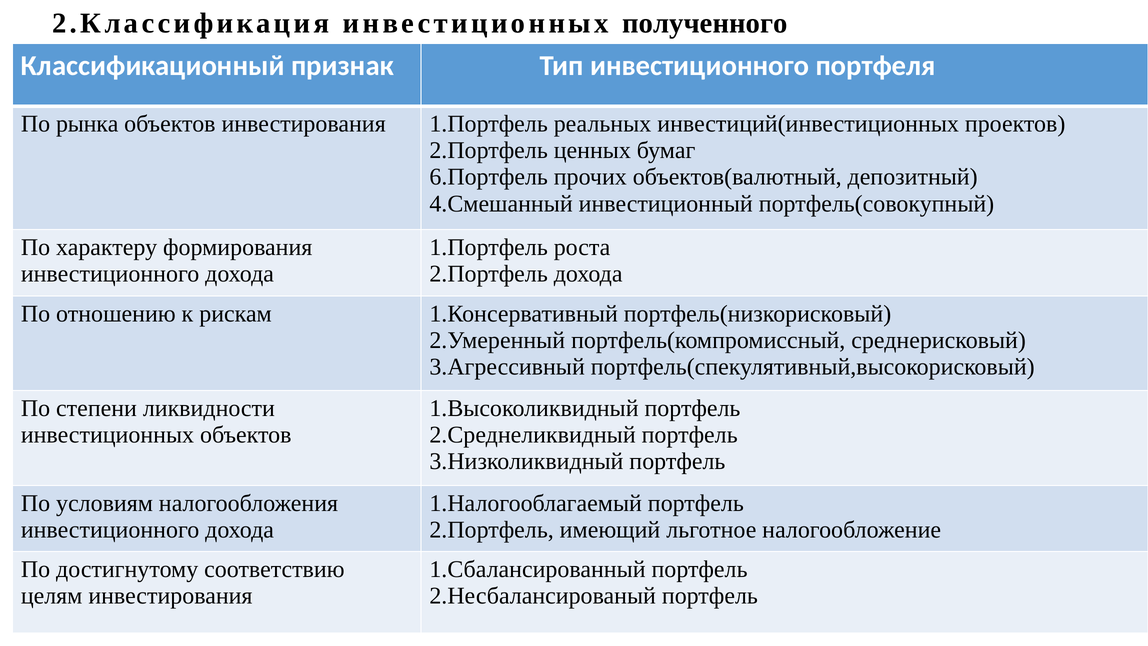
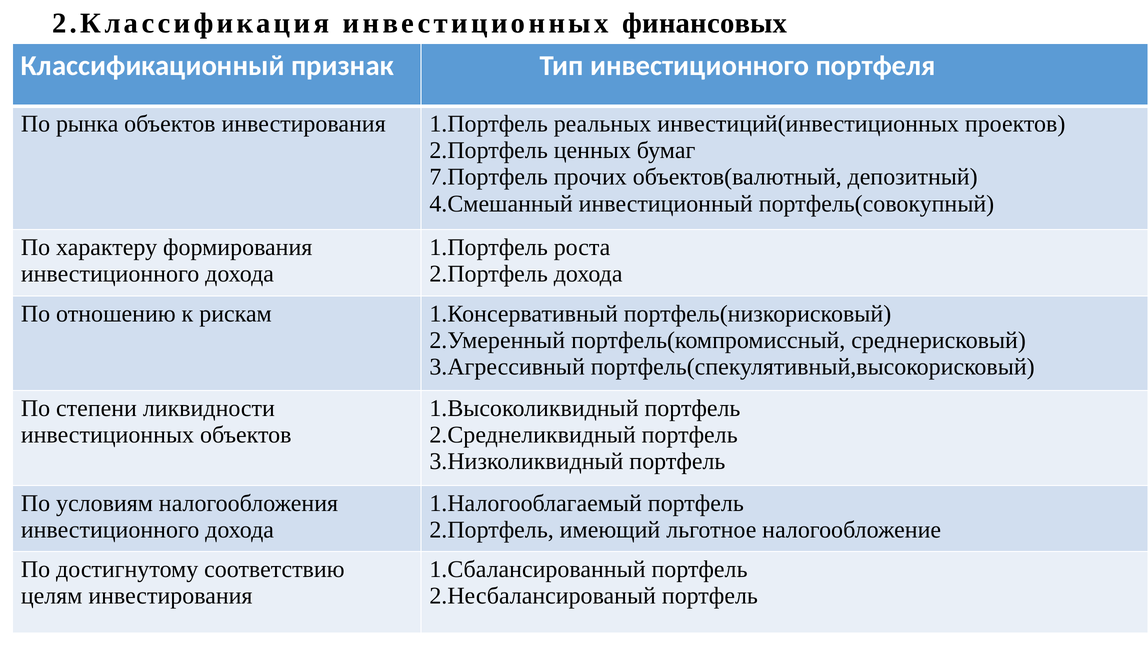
полученного: полученного -> финансовых (705, 23)
6.Портфель: 6.Портфель -> 7.Портфель (489, 177)
